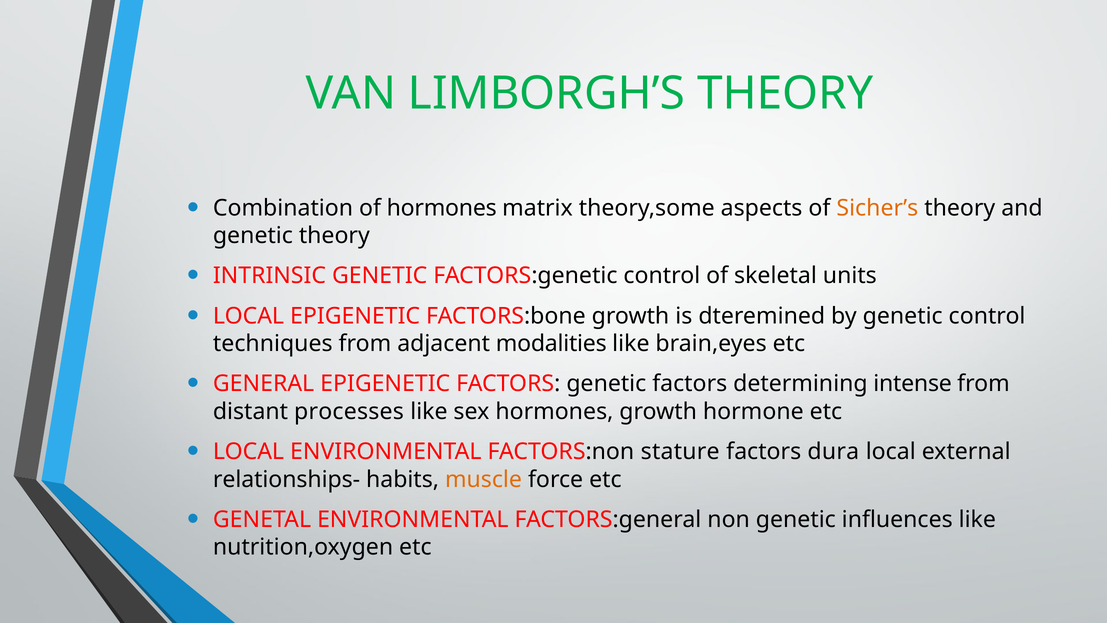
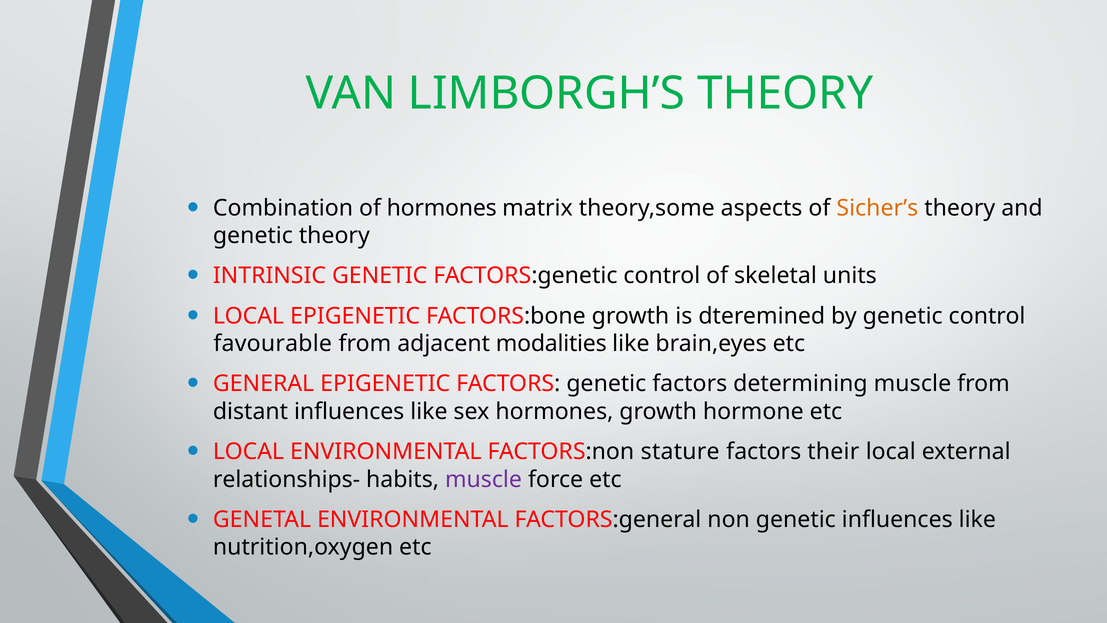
techniques: techniques -> favourable (273, 344)
determining intense: intense -> muscle (912, 384)
distant processes: processes -> influences (349, 411)
dura: dura -> their (833, 452)
muscle colour: orange -> purple (483, 479)
